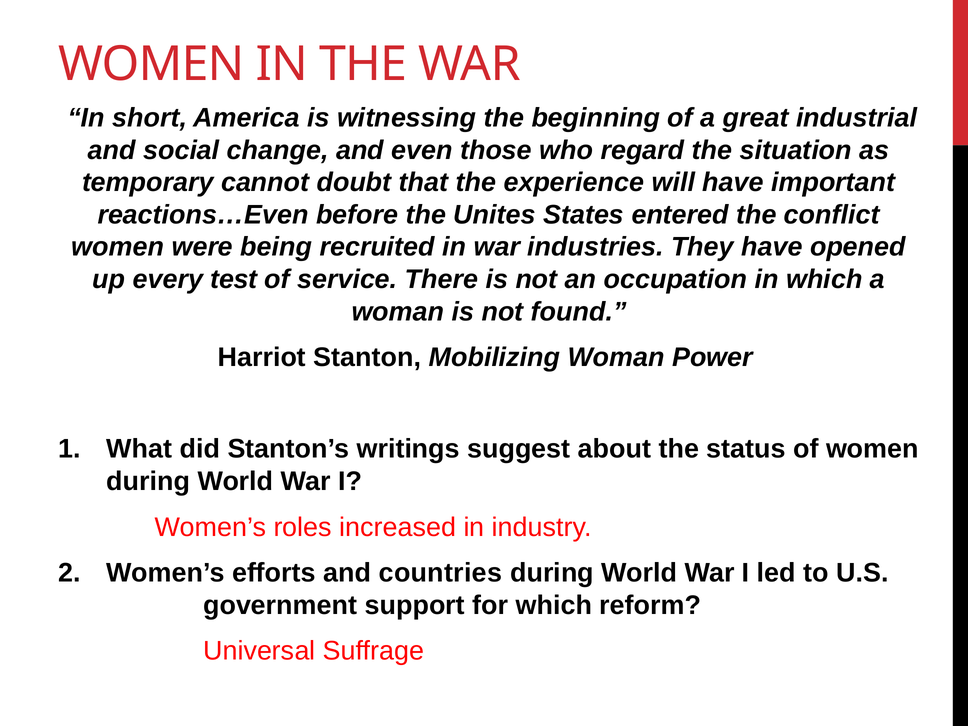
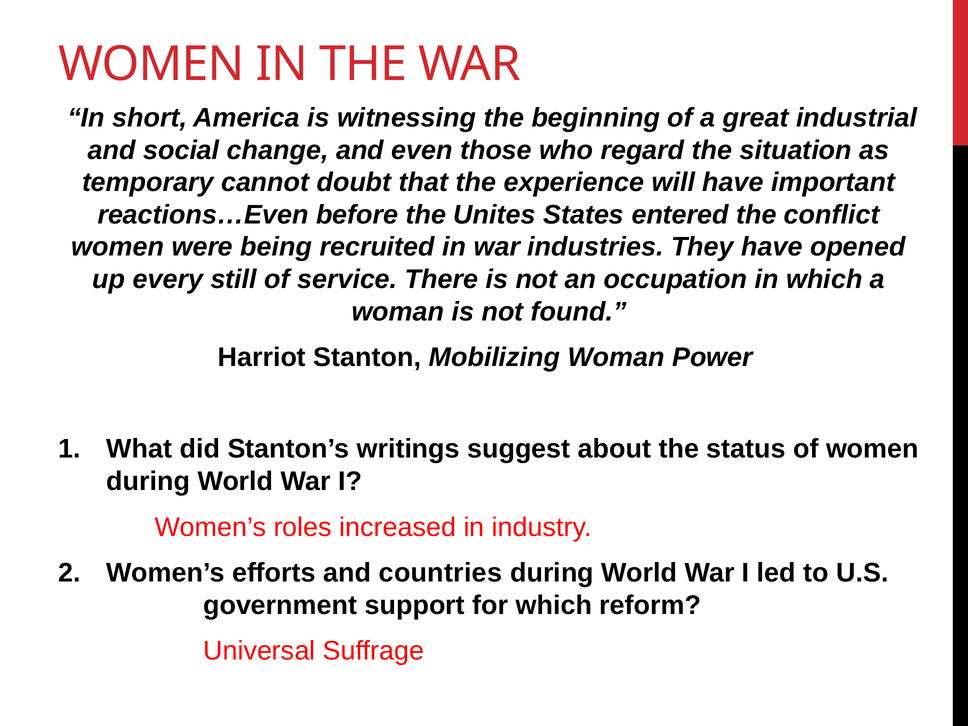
test: test -> still (234, 279)
